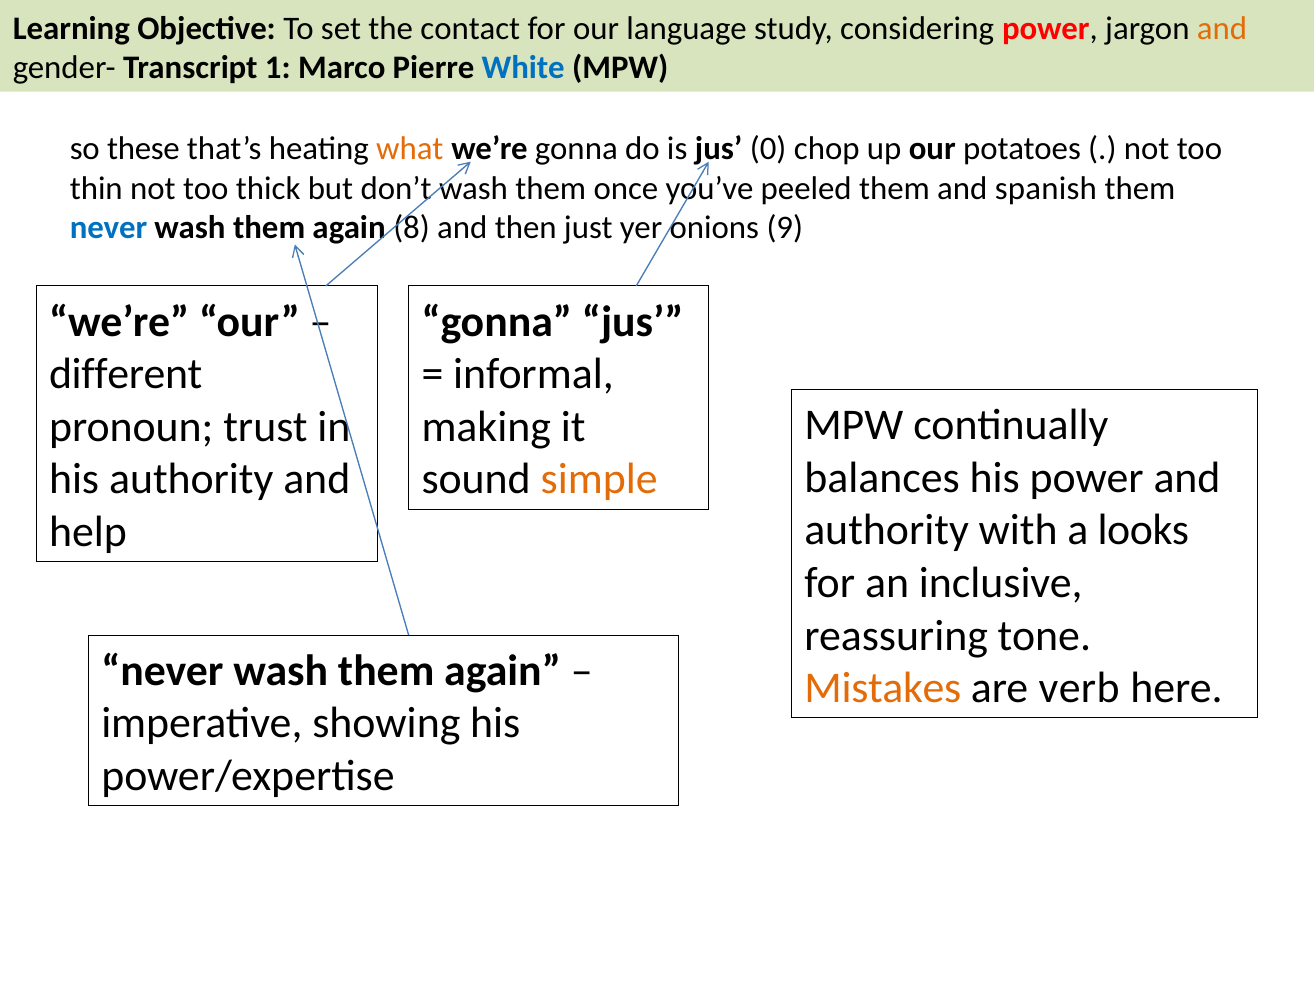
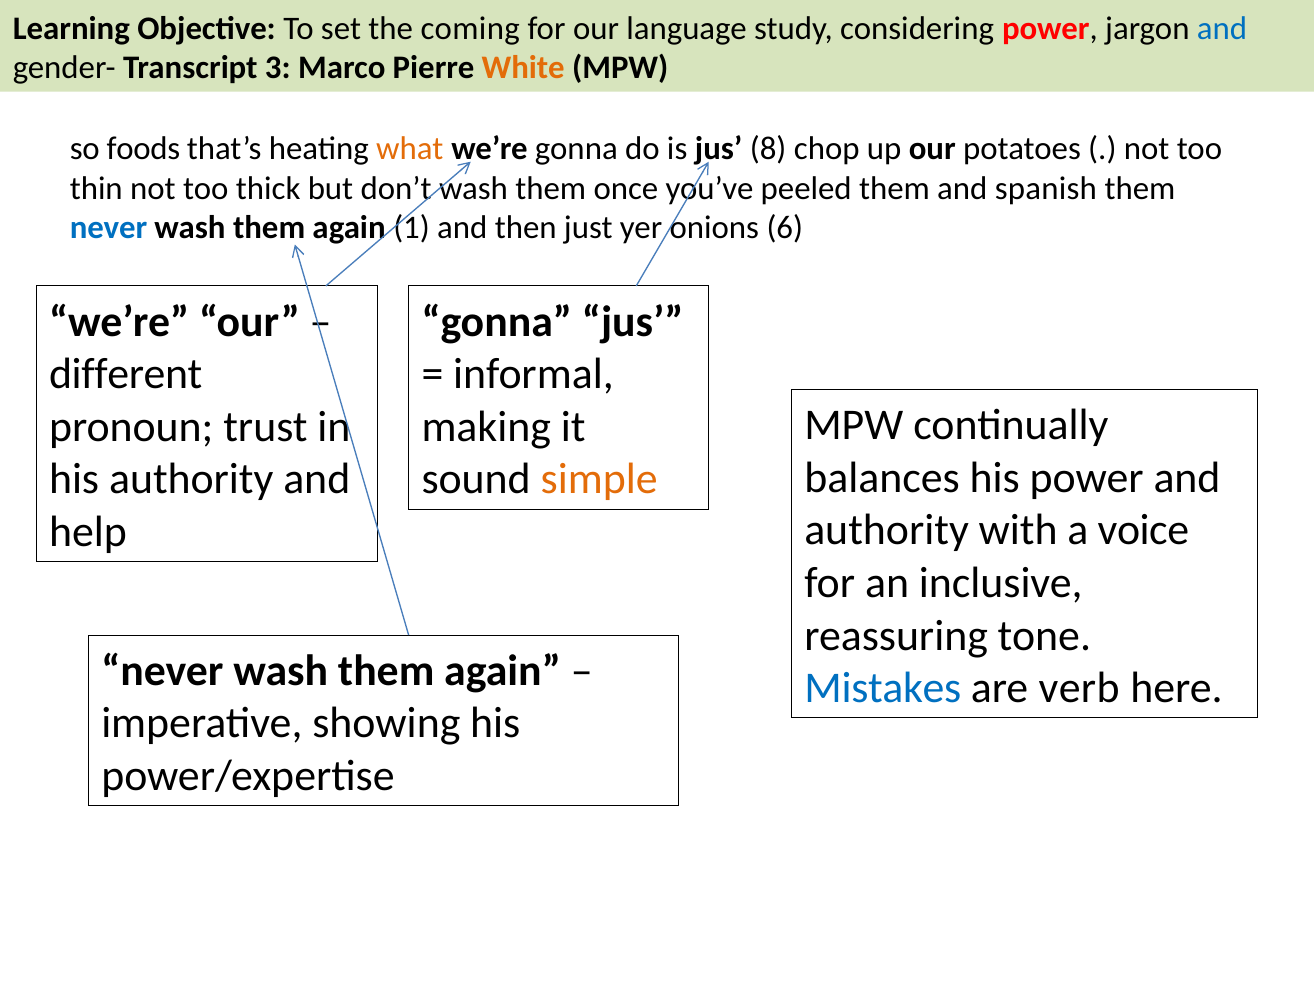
contact: contact -> coming (470, 28)
and colour: orange -> blue (1222, 28)
1: 1 -> 3 (278, 68)
White colour: blue -> orange (523, 68)
these: these -> foods (143, 149)
0: 0 -> 8 (768, 149)
8: 8 -> 1 (412, 227)
9: 9 -> 6 (785, 227)
looks: looks -> voice (1143, 530)
Mistakes colour: orange -> blue (883, 688)
